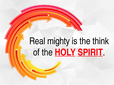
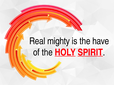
think: think -> have (101, 41)
